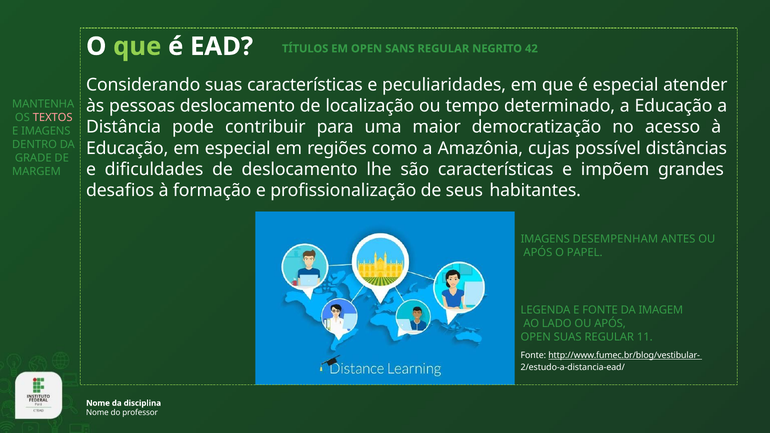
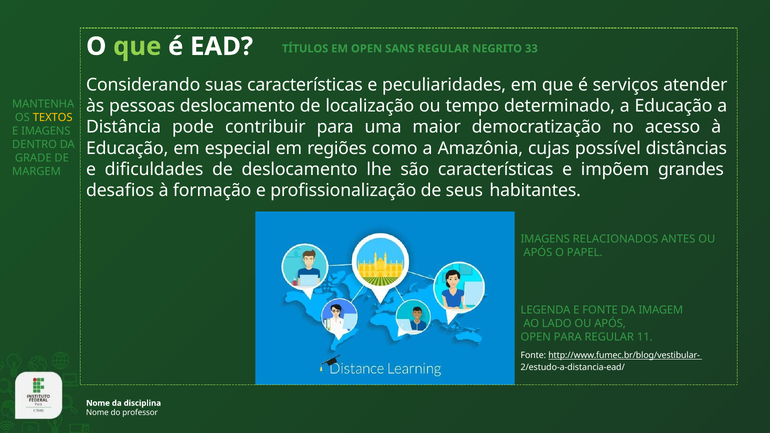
42: 42 -> 33 (531, 49)
é especial: especial -> serviços (626, 85)
TEXTOS colour: pink -> yellow (53, 118)
DESEMPENHAM: DESEMPENHAM -> RELACIONADOS (615, 239)
OPEN SUAS: SUAS -> PARA (568, 337)
